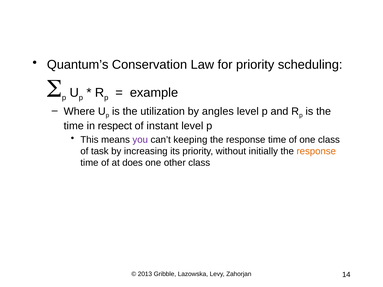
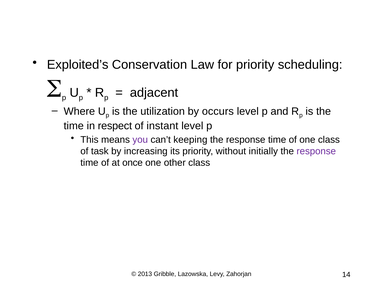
Quantum’s: Quantum’s -> Exploited’s (78, 65)
example: example -> adjacent (154, 93)
angles: angles -> occurs (218, 111)
response colour: orange -> purple (316, 151)
does: does -> once (133, 163)
